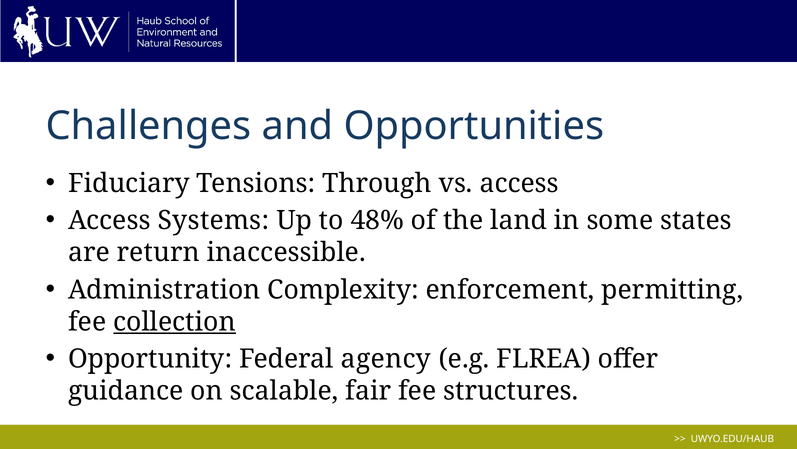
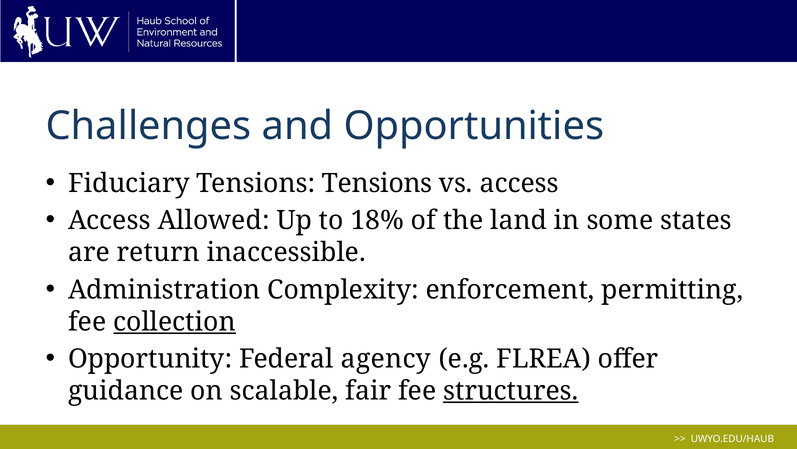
Tensions Through: Through -> Tensions (377, 183)
Systems: Systems -> Allowed (214, 220)
48%: 48% -> 18% (377, 220)
structures underline: none -> present (511, 390)
